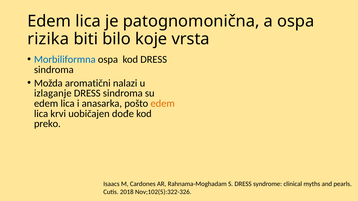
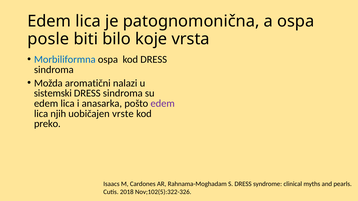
rizika: rizika -> posle (48, 39)
izlaganje: izlaganje -> sistemski (53, 93)
edem colour: orange -> purple (163, 104)
krvi: krvi -> njih (58, 114)
dođe: dođe -> vrste (123, 114)
